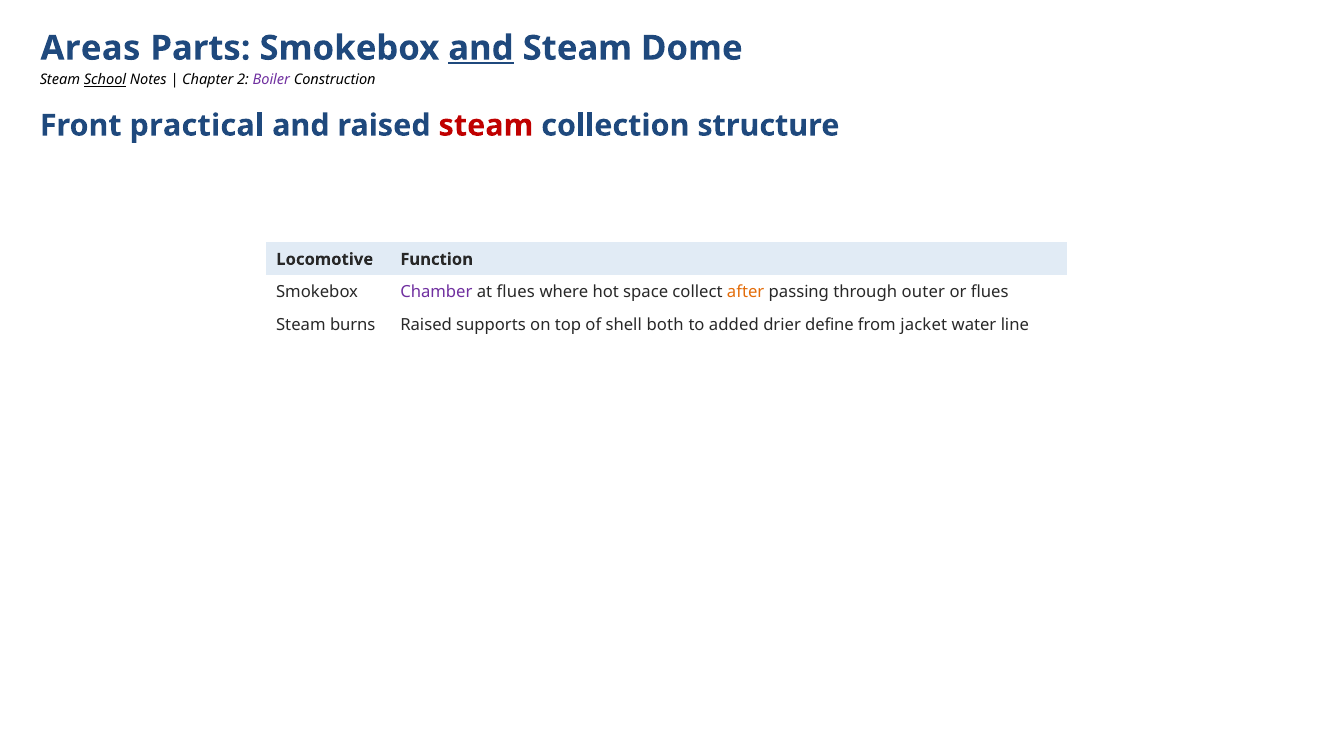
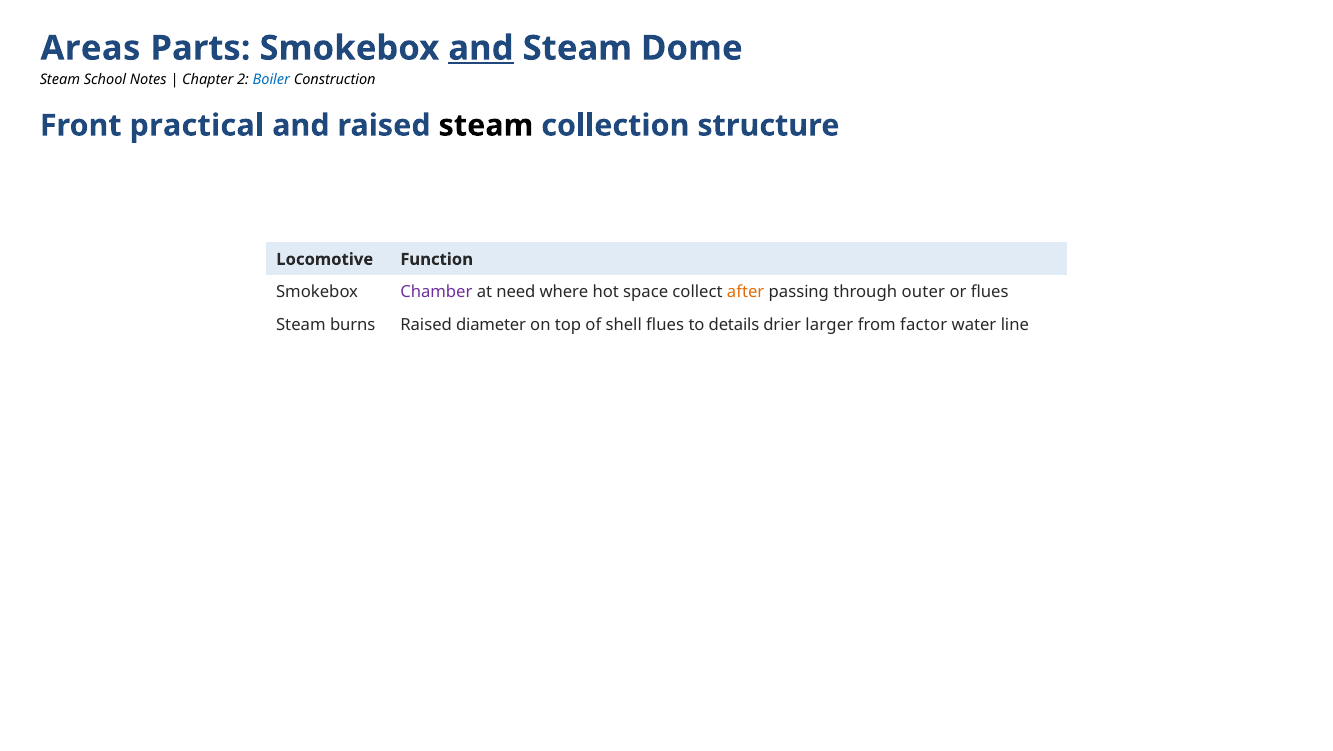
School underline: present -> none (105, 80)
Boiler colour: purple -> blue (271, 80)
steam colour: red -> black (486, 125)
at flues: flues -> need (516, 292)
supports: supports -> diameter (491, 325)
shell both: both -> flues (665, 325)
added: added -> details (734, 325)
define: define -> larger (829, 325)
jacket: jacket -> factor (924, 325)
